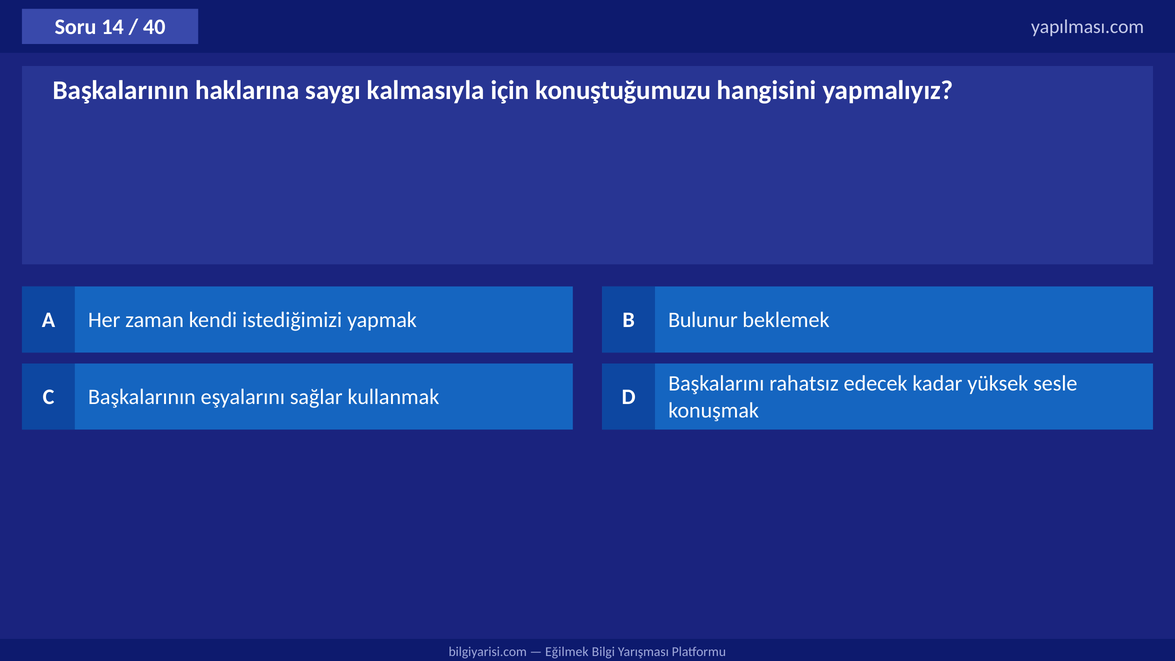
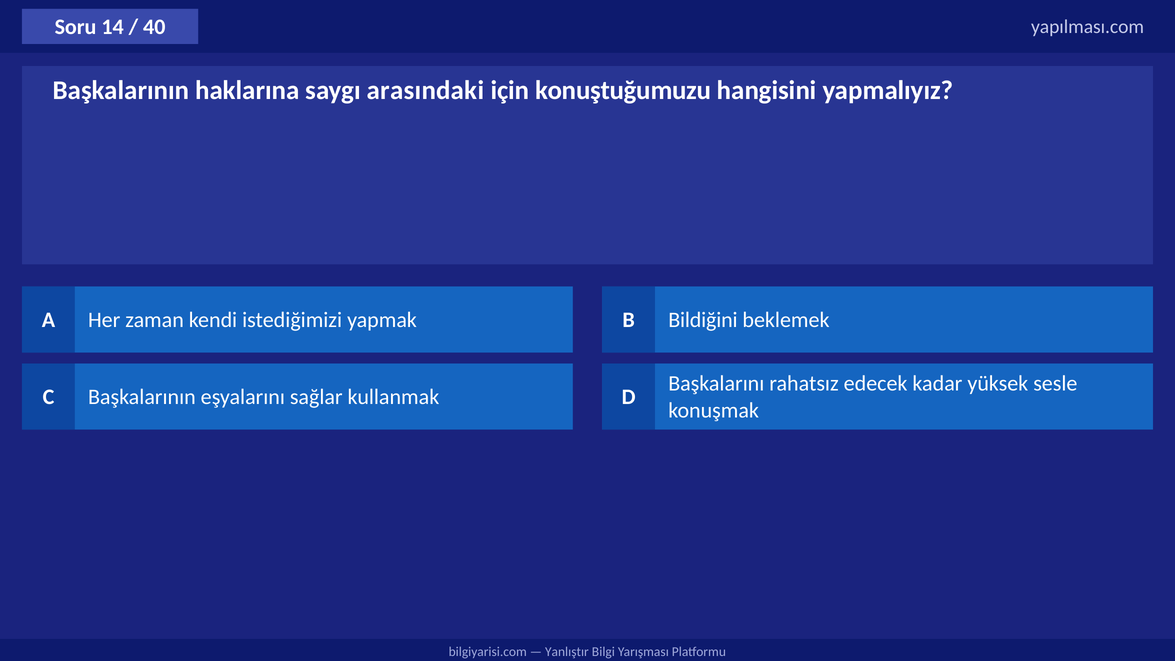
kalmasıyla: kalmasıyla -> arasındaki (426, 90)
Bulunur: Bulunur -> Bildiğini (703, 320)
Eğilmek: Eğilmek -> Yanlıştır (567, 652)
